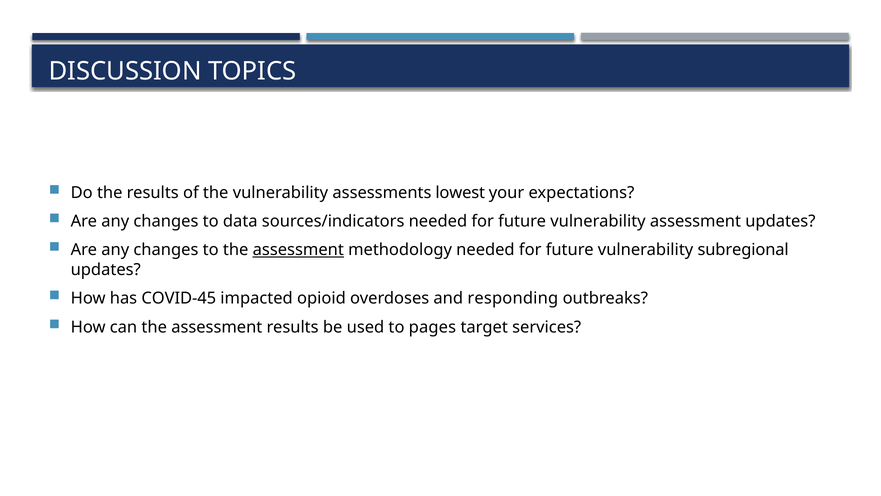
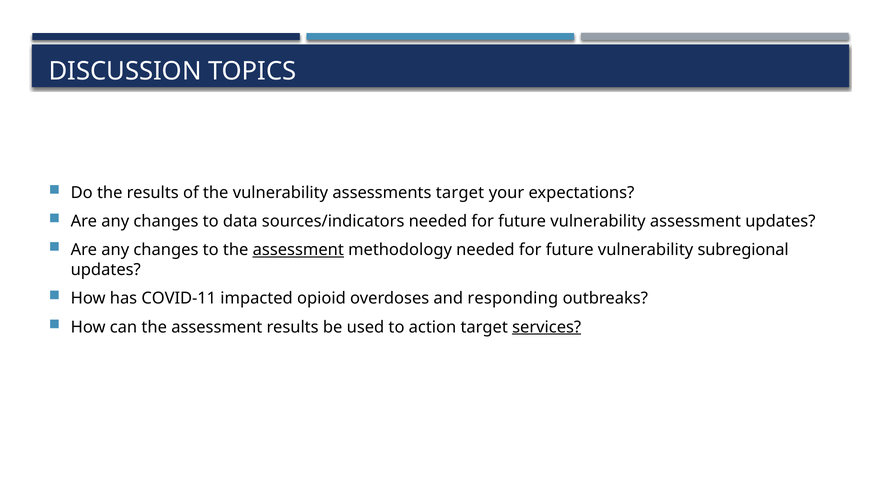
assessments lowest: lowest -> target (460, 192)
COVID-45: COVID-45 -> COVID-11 (179, 298)
pages: pages -> action (432, 327)
services underline: none -> present (547, 327)
